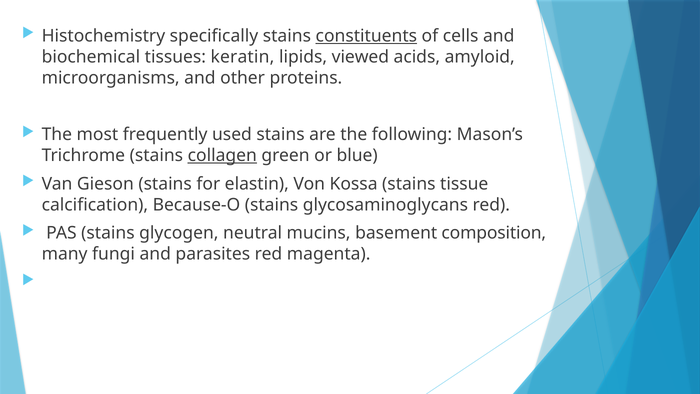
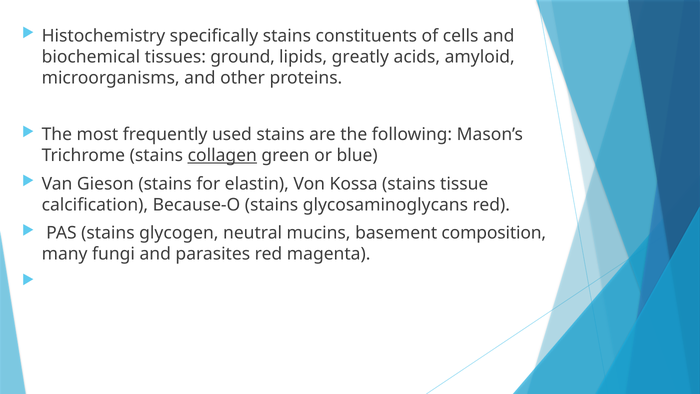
constituents underline: present -> none (366, 36)
keratin: keratin -> ground (243, 57)
viewed: viewed -> greatly (360, 57)
